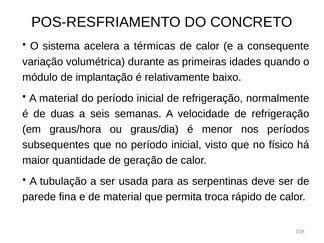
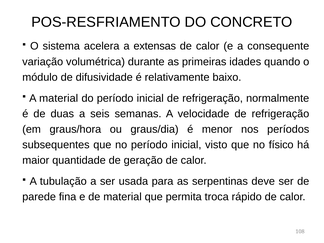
térmicas: térmicas -> extensas (155, 46)
implantação: implantação -> difusividade (104, 77)
